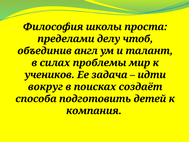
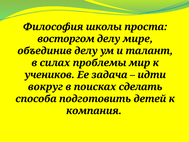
пределами: пределами -> восторгом (66, 39)
чтоб: чтоб -> мире (138, 39)
объединив англ: англ -> делу (86, 51)
создаёт: создаёт -> сделать (141, 87)
